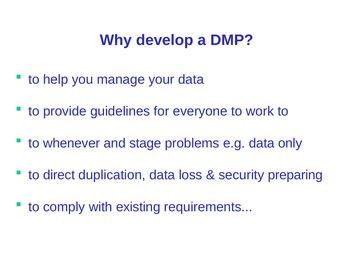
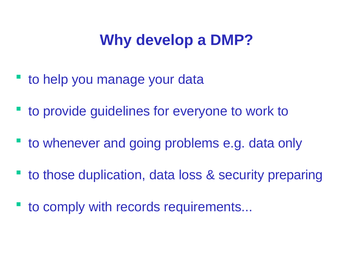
stage: stage -> going (145, 144)
direct: direct -> those (59, 175)
existing: existing -> records (138, 207)
